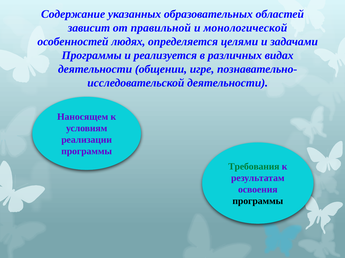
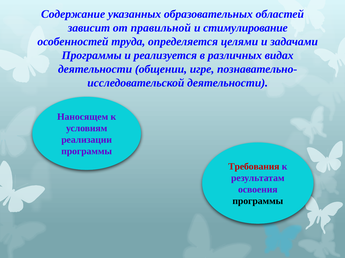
монологической: монологической -> стимулирование (245, 28)
людях: людях -> труда (128, 42)
Требования colour: green -> red (254, 167)
